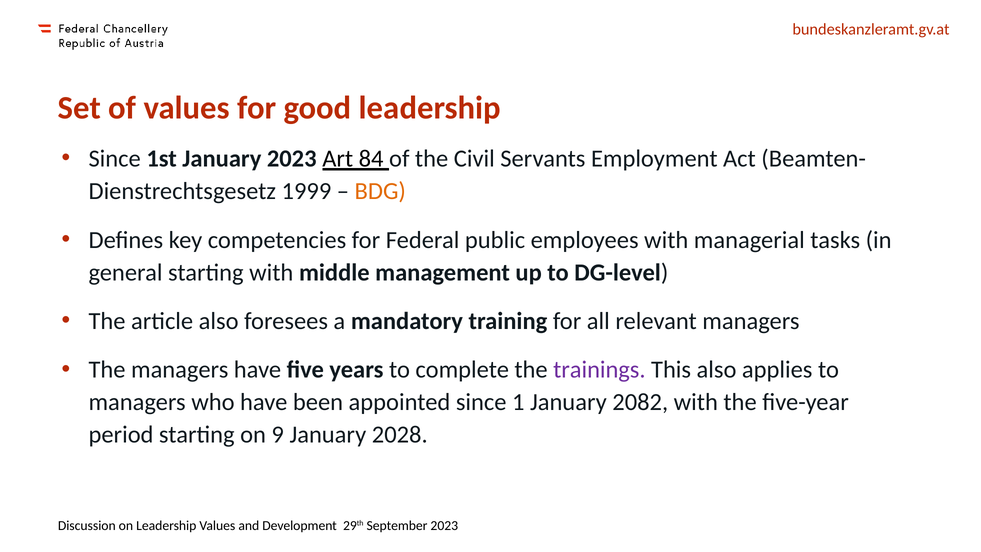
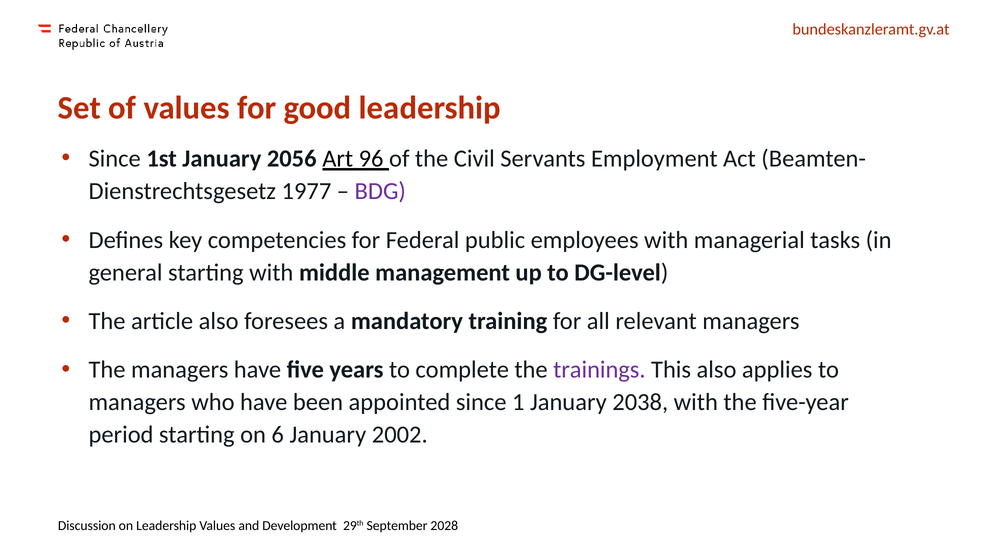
January 2023: 2023 -> 2056 (292, 158)
84: 84 -> 96 (371, 158)
1999: 1999 -> 1977 (306, 191)
BDG colour: orange -> purple (380, 191)
2082: 2082 -> 2038 (640, 402)
9: 9 -> 6 (278, 434)
2028: 2028 -> 2002 (400, 434)
September 2023: 2023 -> 2028 (444, 525)
